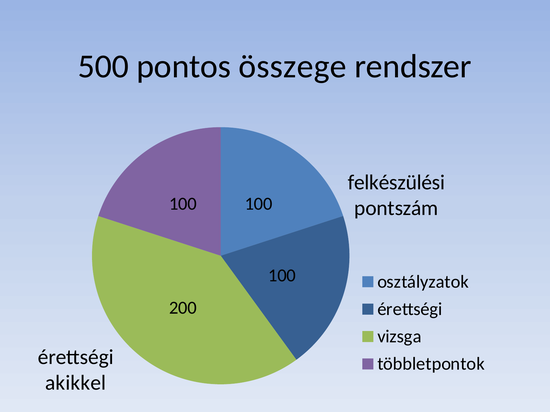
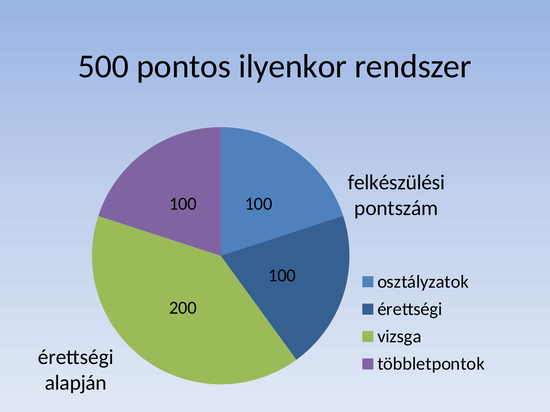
összege: összege -> ilyenkor (293, 67)
akikkel: akikkel -> alapján (76, 383)
